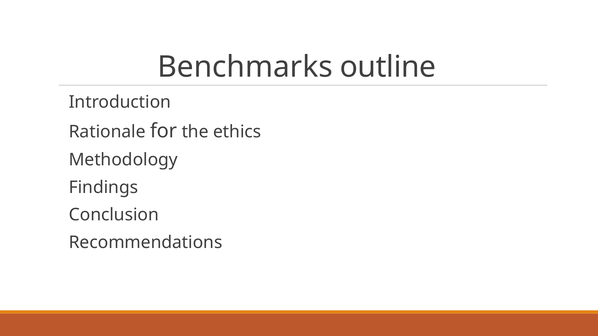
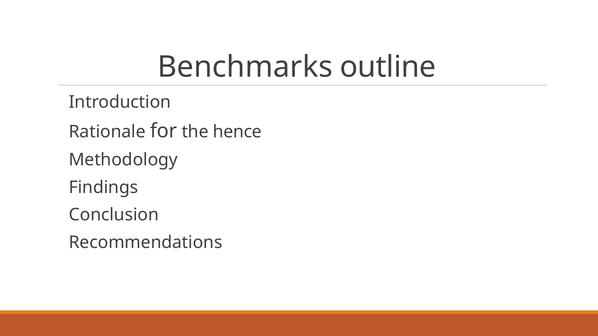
ethics: ethics -> hence (237, 132)
